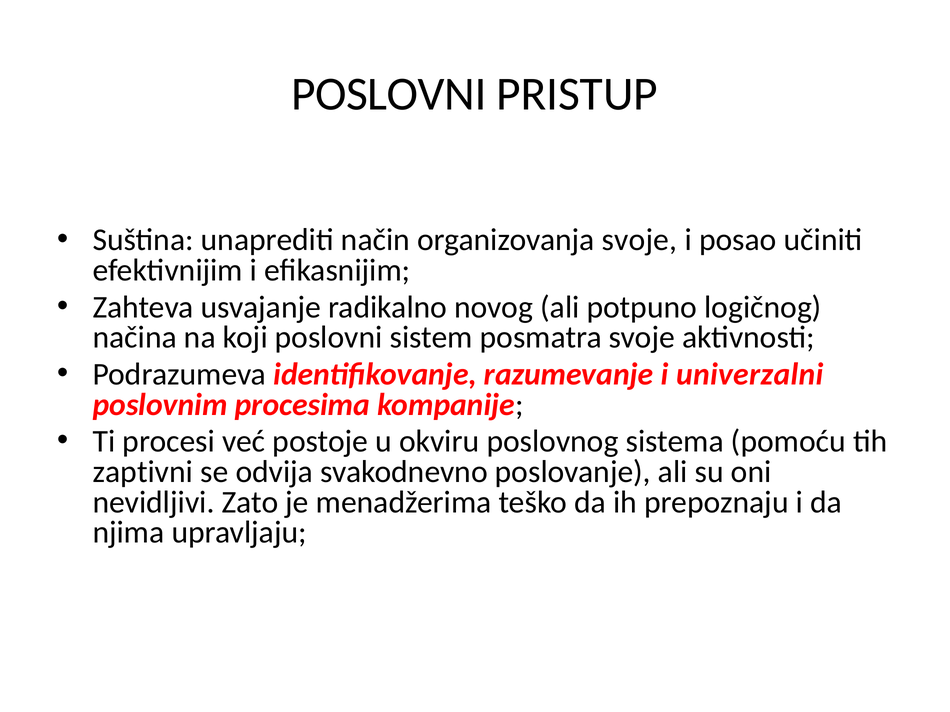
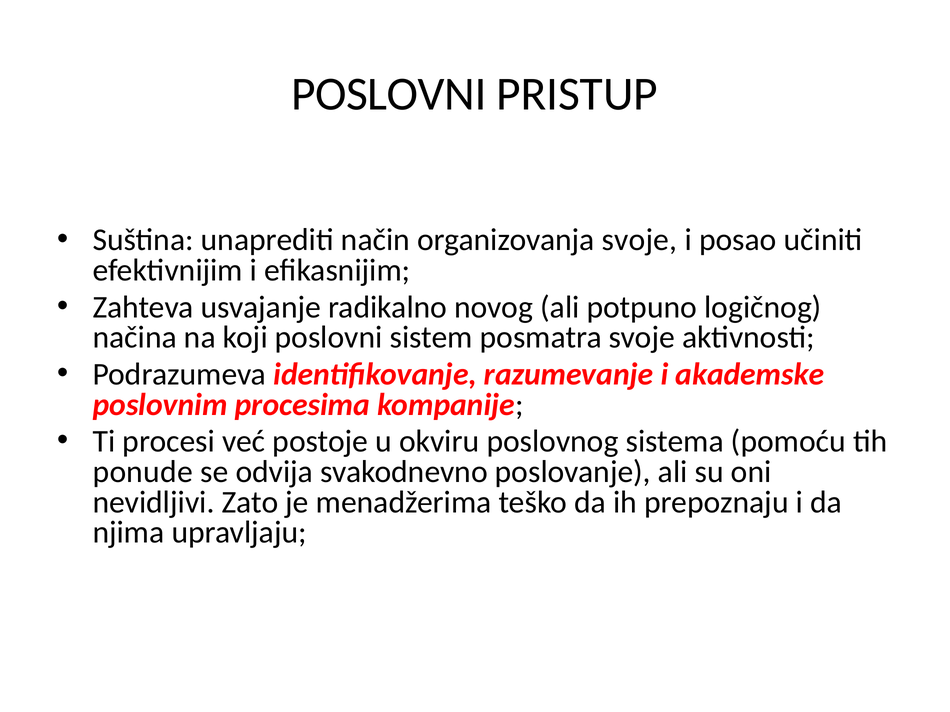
univerzalni: univerzalni -> akademske (750, 374)
zaptivni: zaptivni -> ponude (143, 472)
